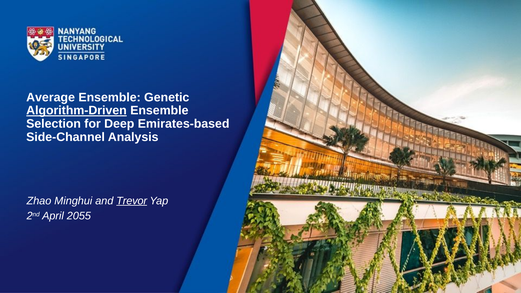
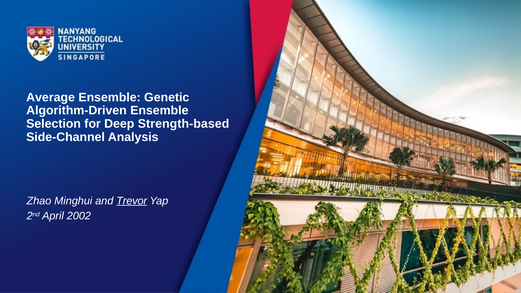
Algorithm-Driven underline: present -> none (76, 111)
Emirates-based: Emirates-based -> Strength-based (184, 124)
2055: 2055 -> 2002 (79, 216)
